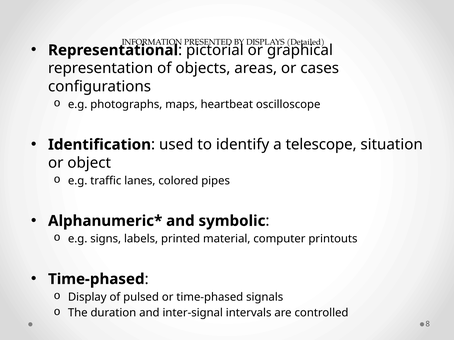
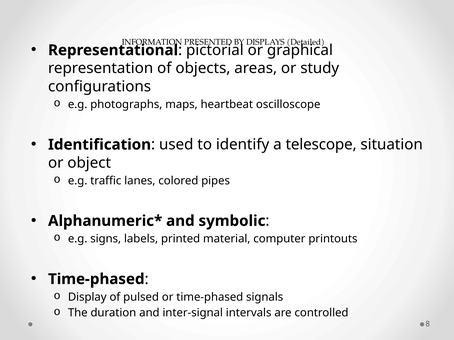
cases: cases -> study (320, 68)
